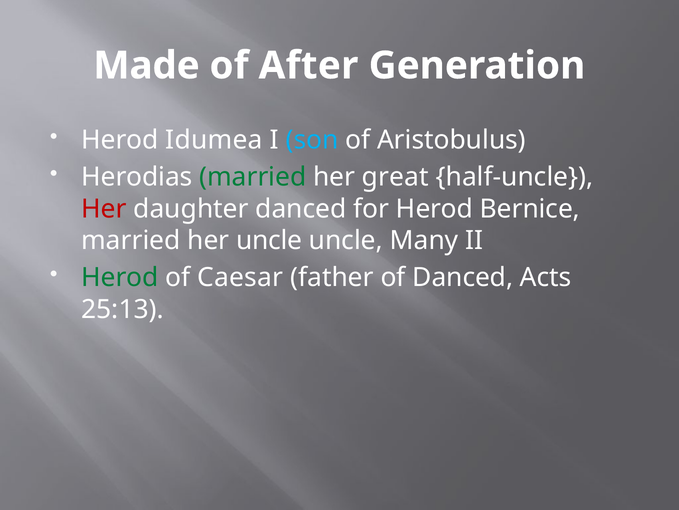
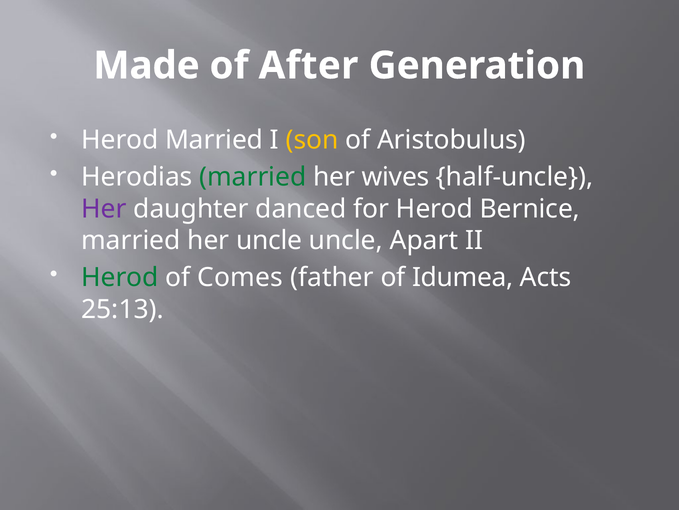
Herod Idumea: Idumea -> Married (214, 140)
son colour: light blue -> yellow (312, 140)
great: great -> wives (396, 177)
Her colour: red -> purple (104, 209)
Many: Many -> Apart (424, 240)
Caesar: Caesar -> Comes (240, 277)
of Danced: Danced -> Idumea (463, 277)
